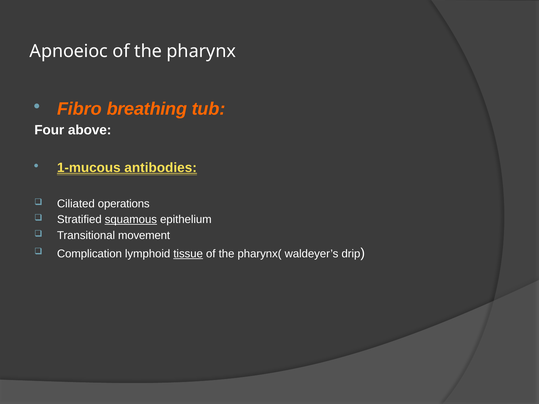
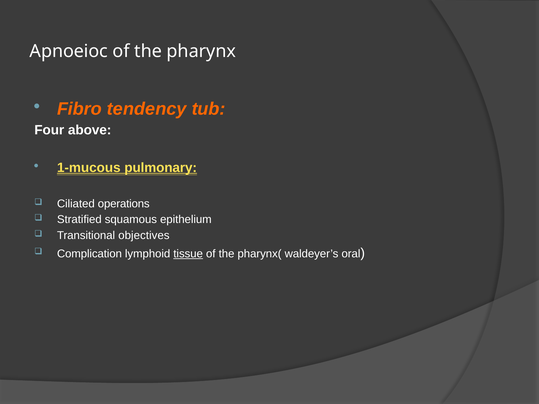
breathing: breathing -> tendency (147, 109)
antibodies: antibodies -> pulmonary (161, 168)
squamous underline: present -> none (131, 220)
movement: movement -> objectives (144, 236)
drip: drip -> oral (351, 254)
